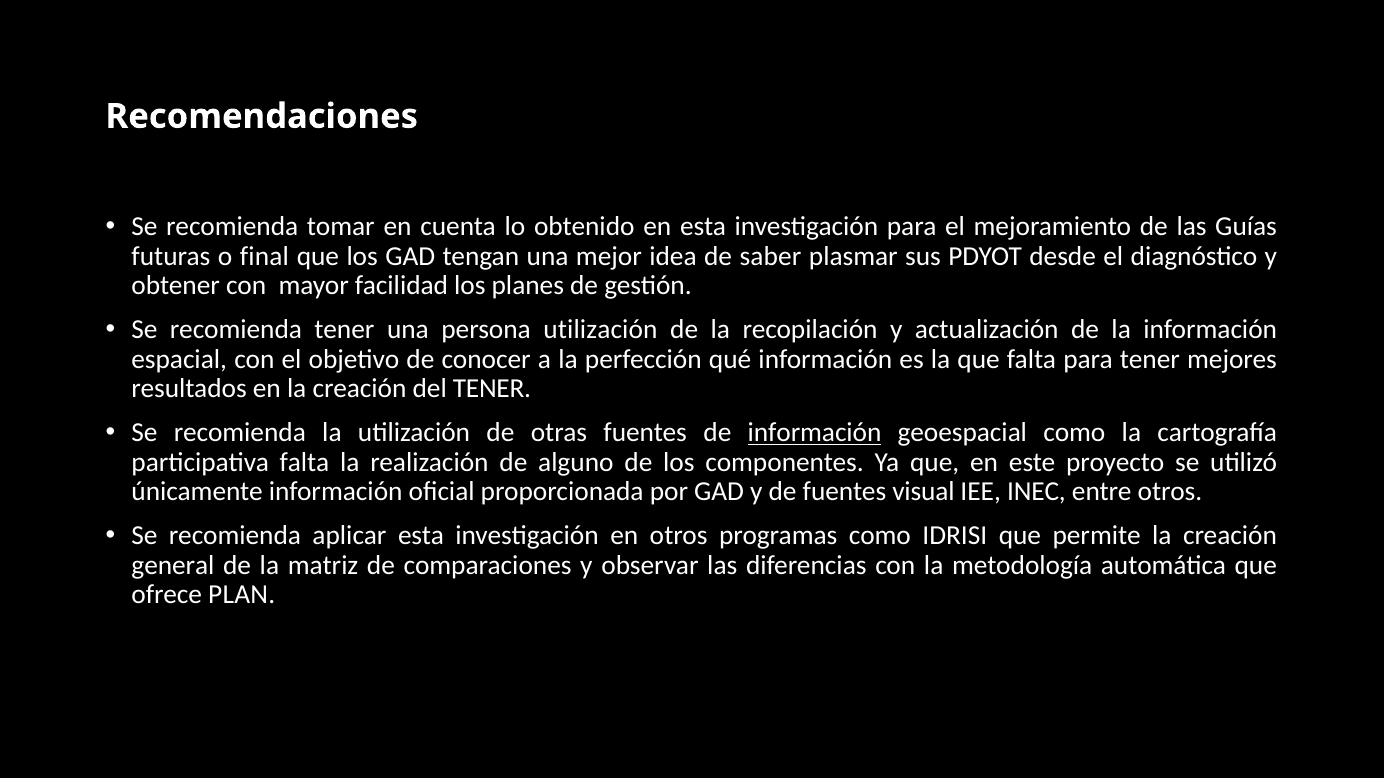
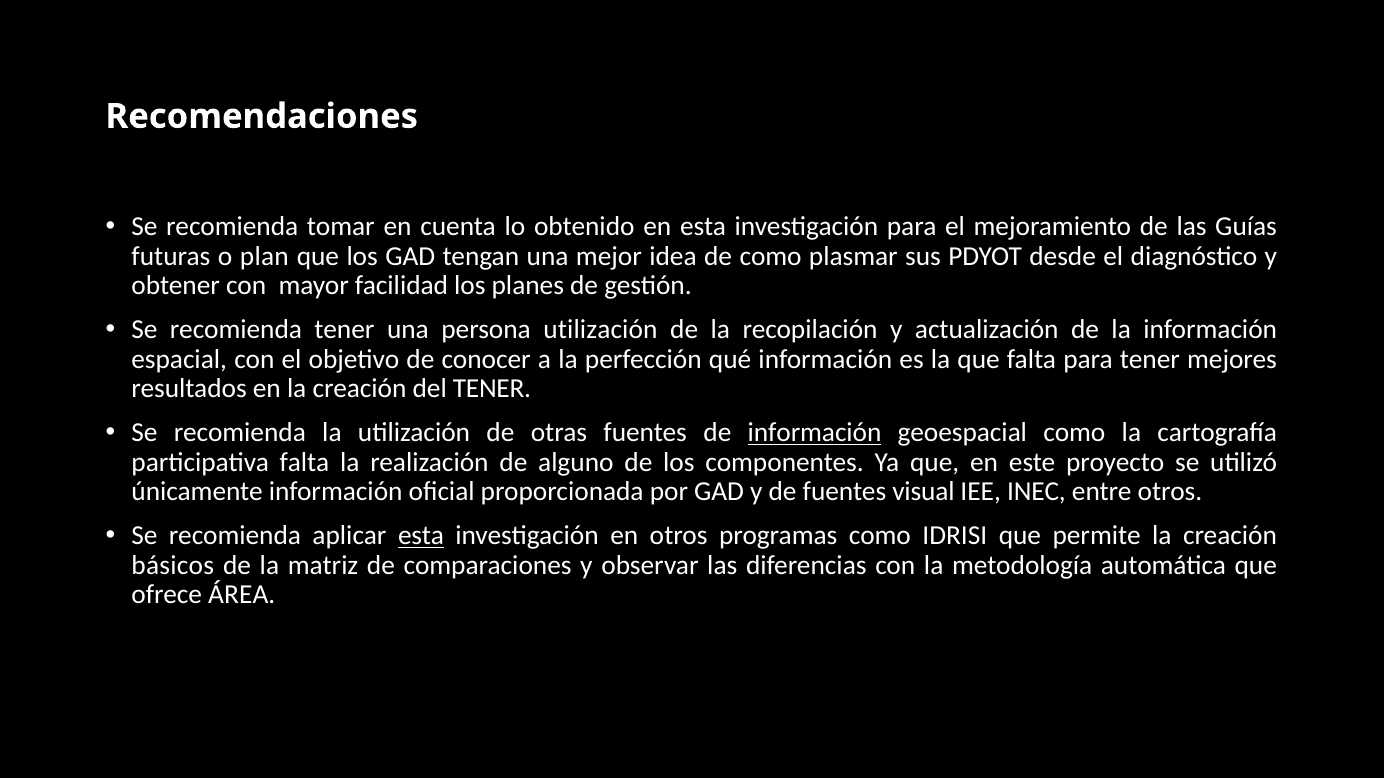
final: final -> plan (264, 257)
de saber: saber -> como (771, 257)
esta underline: none -> present (421, 536)
general: general -> básicos (173, 566)
PLAN: PLAN -> ÁREA (242, 595)
